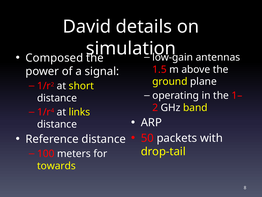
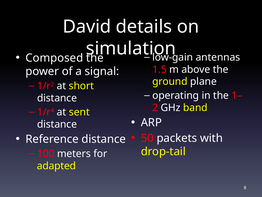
links: links -> sent (79, 112)
towards: towards -> adapted (56, 166)
